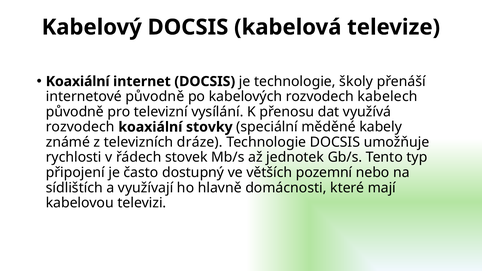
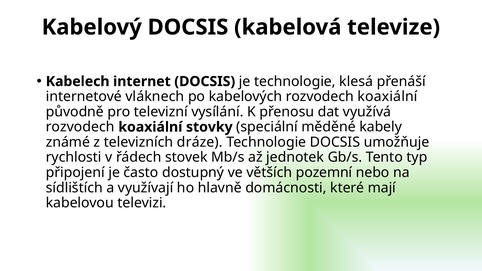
Koaxiální: Koaxiální -> Kabelech (78, 81)
školy: školy -> klesá (356, 81)
internetové původně: původně -> vláknech (155, 97)
kabelových rozvodech kabelech: kabelech -> koaxiální (388, 97)
